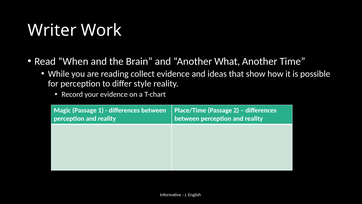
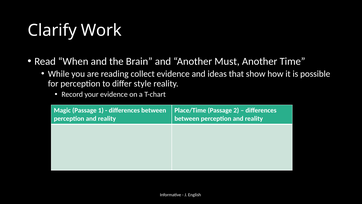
Writer: Writer -> Clarify (52, 30)
What: What -> Must (227, 61)
